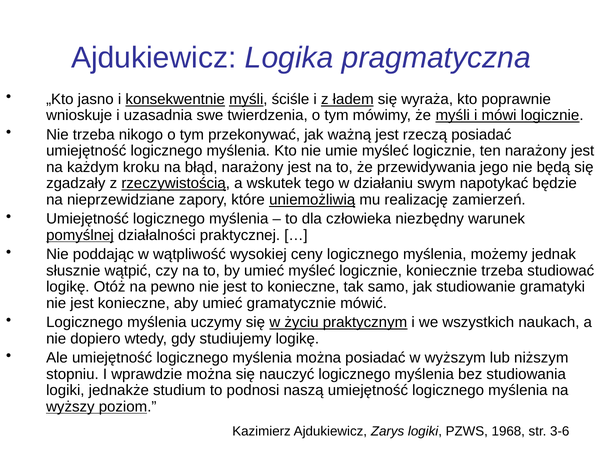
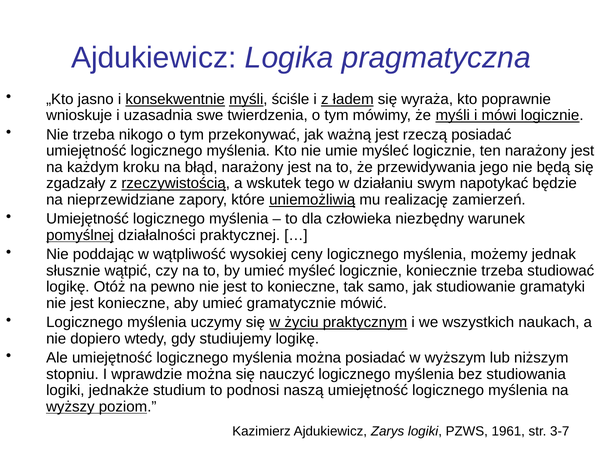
1968: 1968 -> 1961 (508, 432)
3-6: 3-6 -> 3-7 (560, 432)
